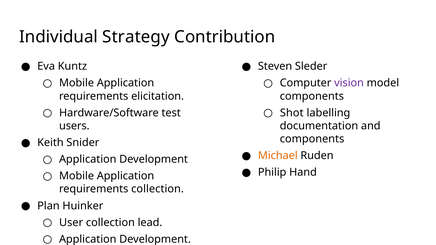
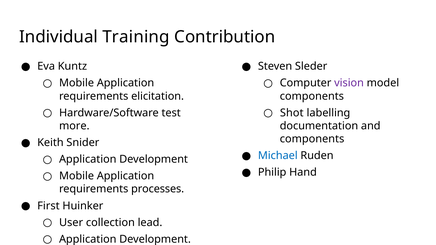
Strategy: Strategy -> Training (136, 37)
users: users -> more (74, 126)
Michael colour: orange -> blue (278, 156)
requirements collection: collection -> processes (158, 189)
Plan: Plan -> First (48, 206)
